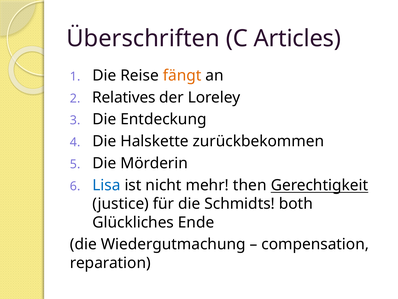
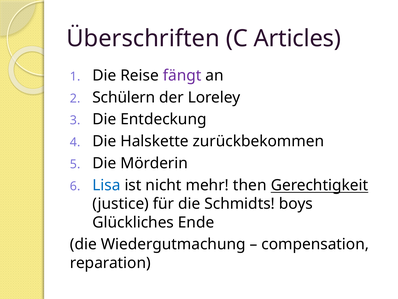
fängt colour: orange -> purple (182, 75)
Relatives: Relatives -> Schülern (124, 97)
both: both -> boys (296, 203)
